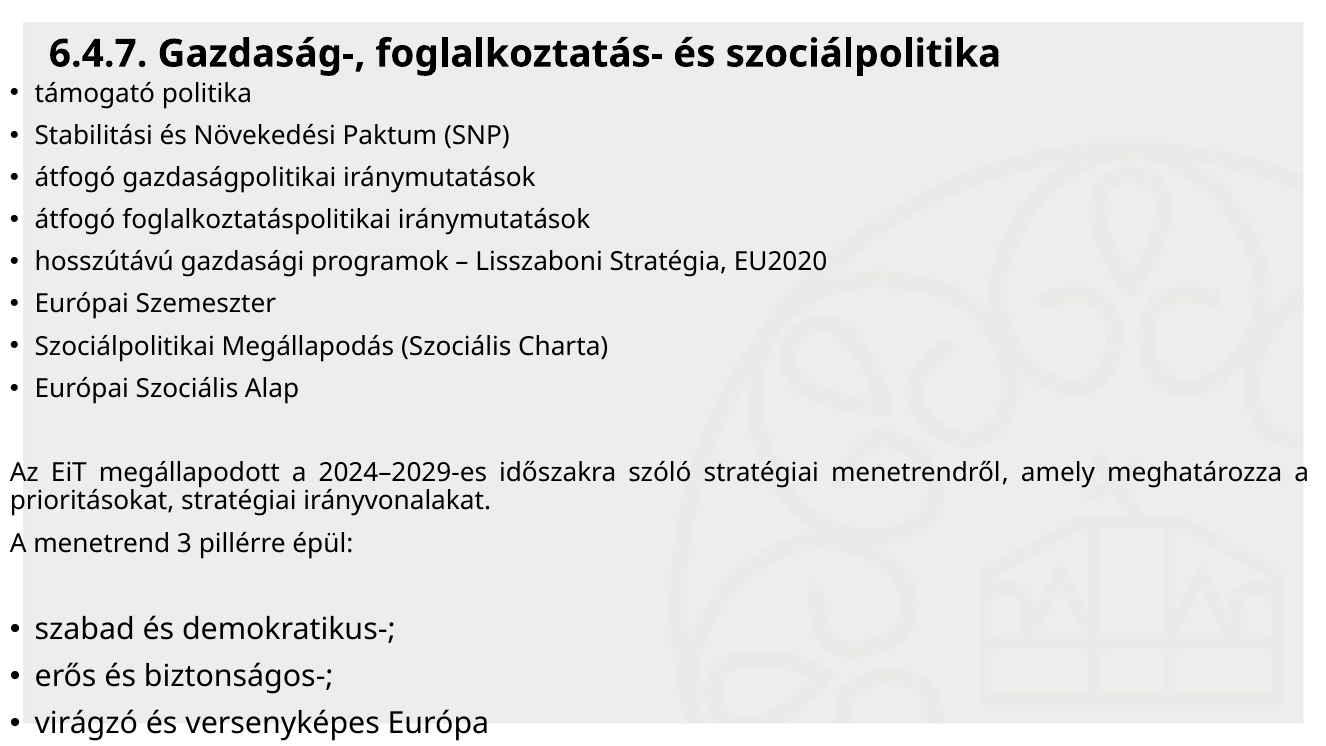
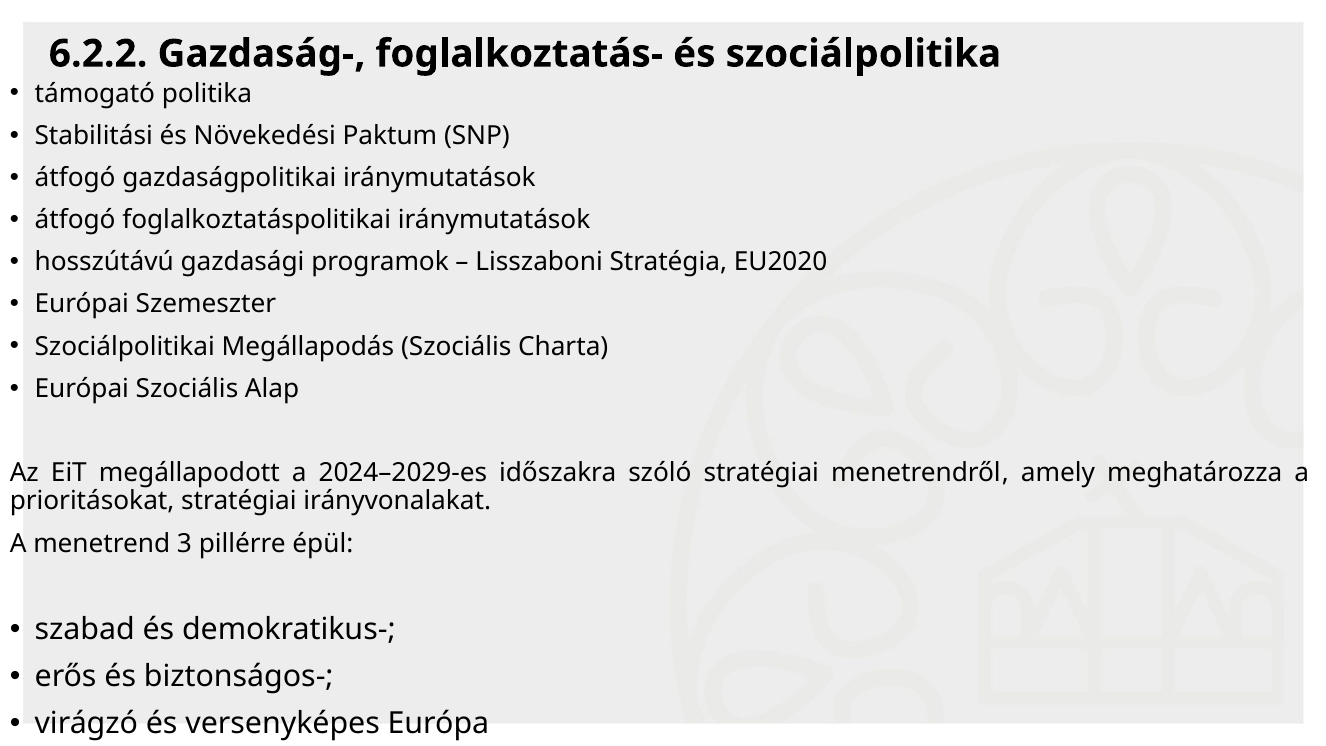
6.4.7: 6.4.7 -> 6.2.2 (98, 54)
